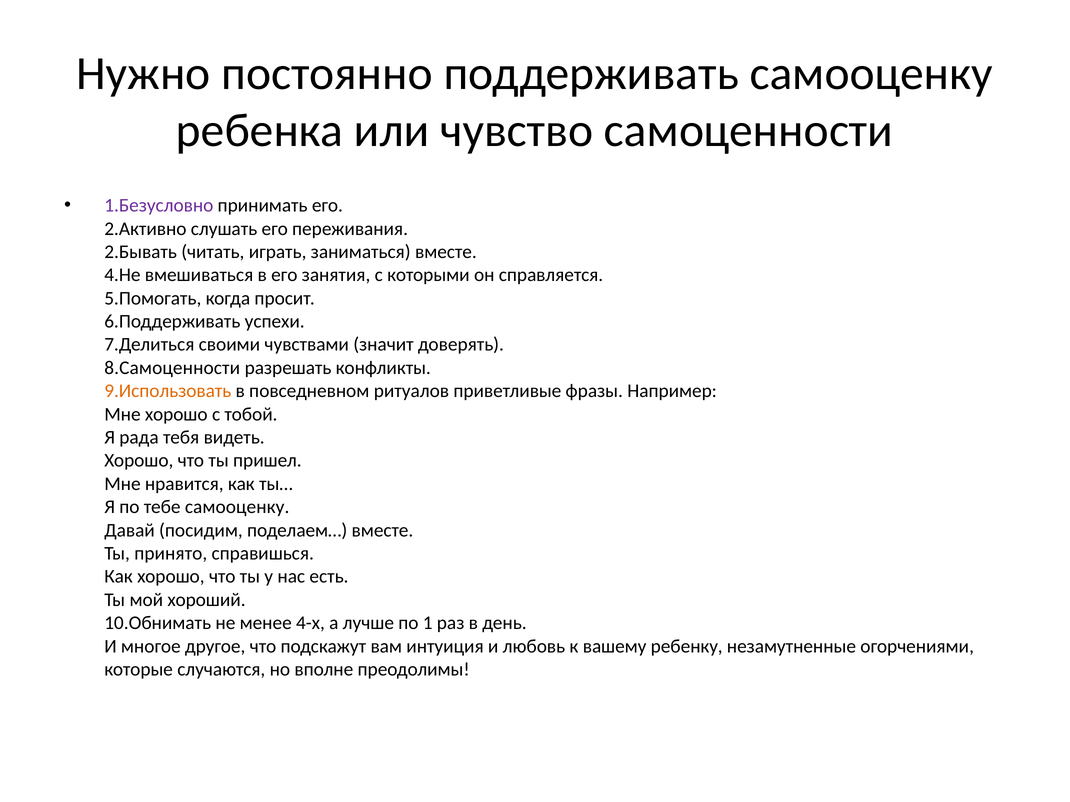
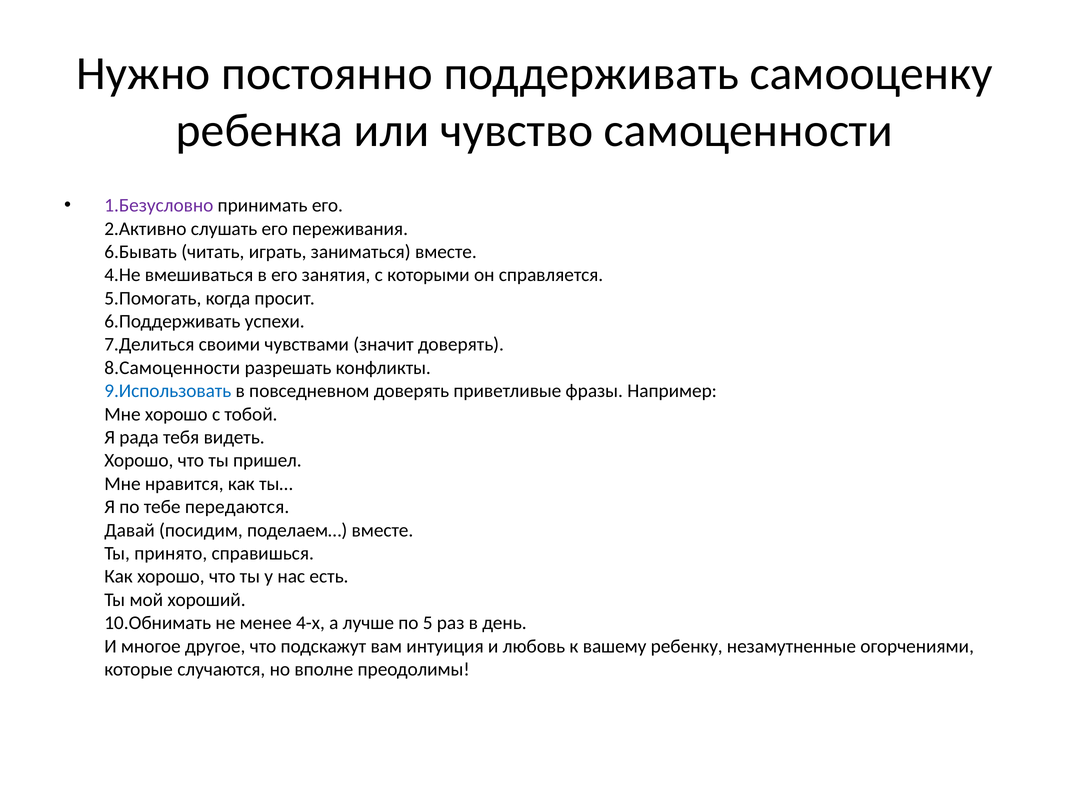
2.Бывать: 2.Бывать -> 6.Бывать (141, 252)
9.Использовать colour: orange -> blue (168, 391)
повседневном ритуалов: ритуалов -> доверять (411, 391)
тебе самооценку: самооценку -> передаются (237, 507)
1: 1 -> 5 (428, 623)
